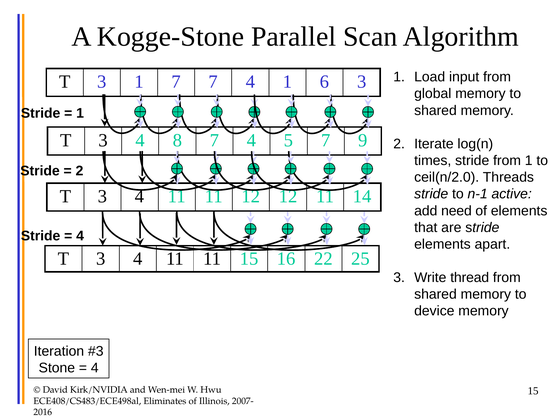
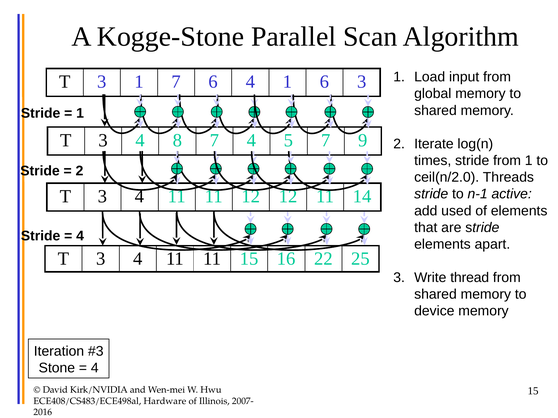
7 7: 7 -> 6 (213, 82)
need: need -> used (456, 211)
Eliminates: Eliminates -> Hardware (165, 401)
